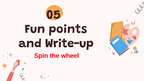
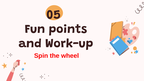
Write-up: Write-up -> Work-up (69, 43)
